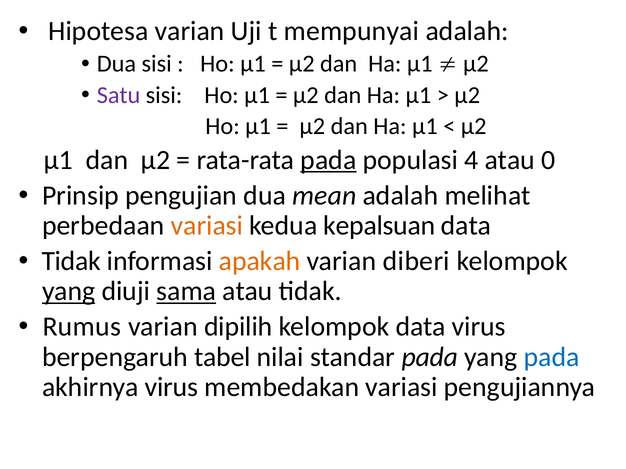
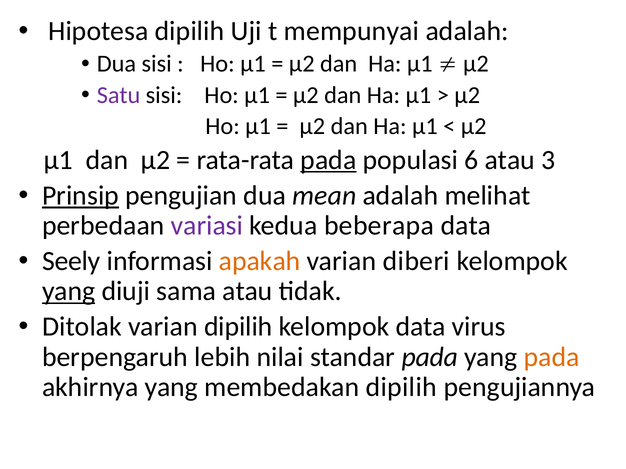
Hipotesa varian: varian -> dipilih (190, 31)
4: 4 -> 6 (472, 160)
0: 0 -> 3 (548, 160)
Prinsip underline: none -> present (81, 196)
variasi colour: orange -> purple (207, 226)
kepalsuan: kepalsuan -> beberapa (379, 226)
Tidak: Tidak -> Seely (71, 261)
sama underline: present -> none (186, 292)
Rumus: Rumus -> Ditolak (82, 327)
tabel: tabel -> lebih (222, 357)
pada colour: blue -> orange (552, 357)
akhirnya virus: virus -> yang (171, 387)
membedakan variasi: variasi -> dipilih (401, 387)
